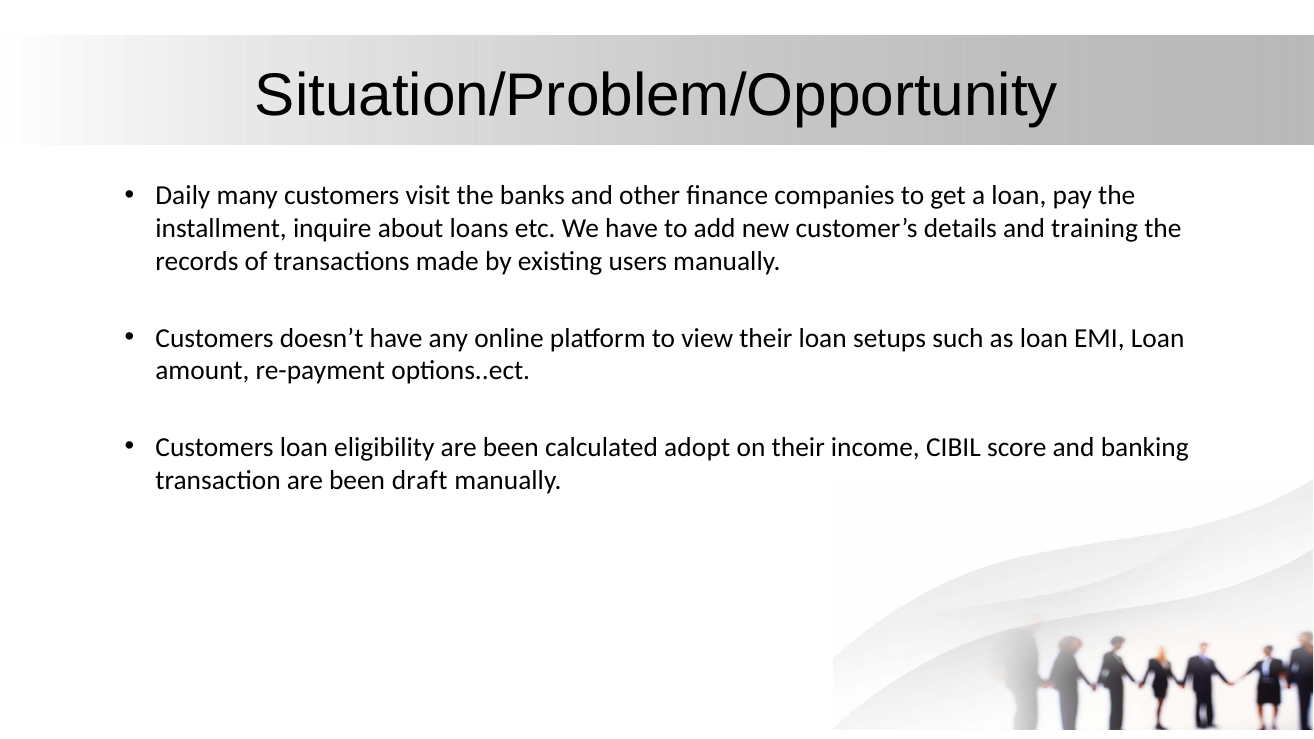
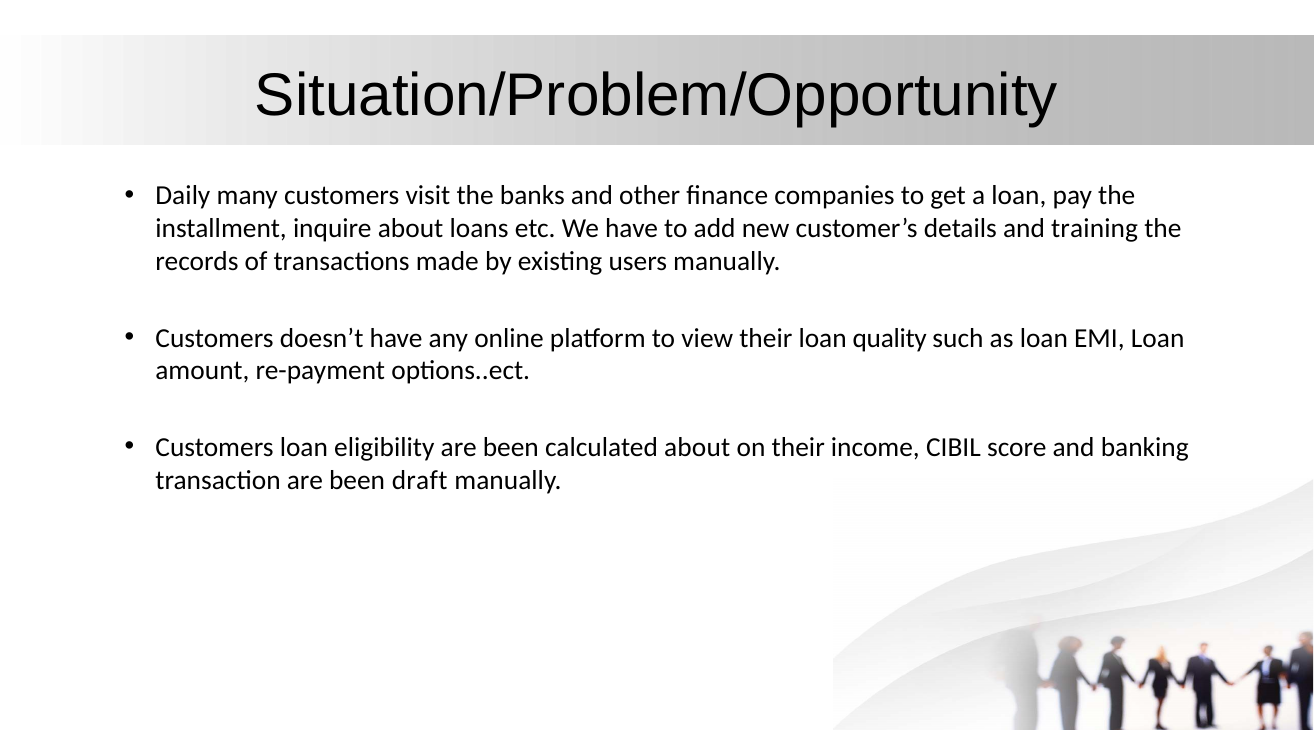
setups: setups -> quality (890, 338)
calculated adopt: adopt -> about (697, 448)
